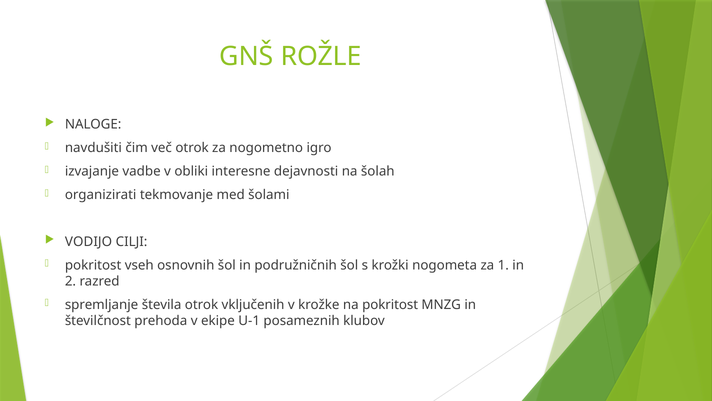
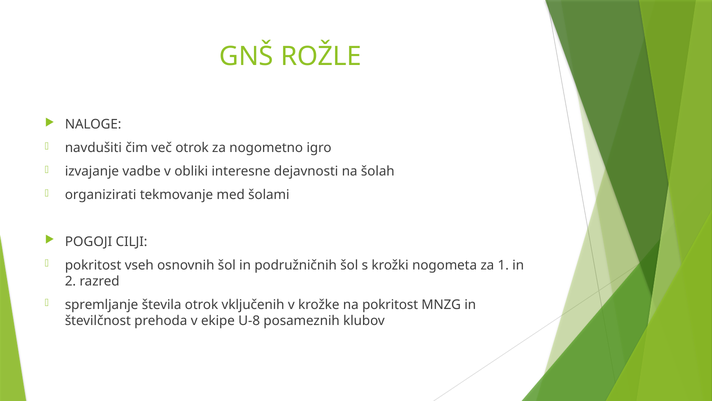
VODIJO: VODIJO -> POGOJI (89, 242)
U-1: U-1 -> U-8 (249, 320)
